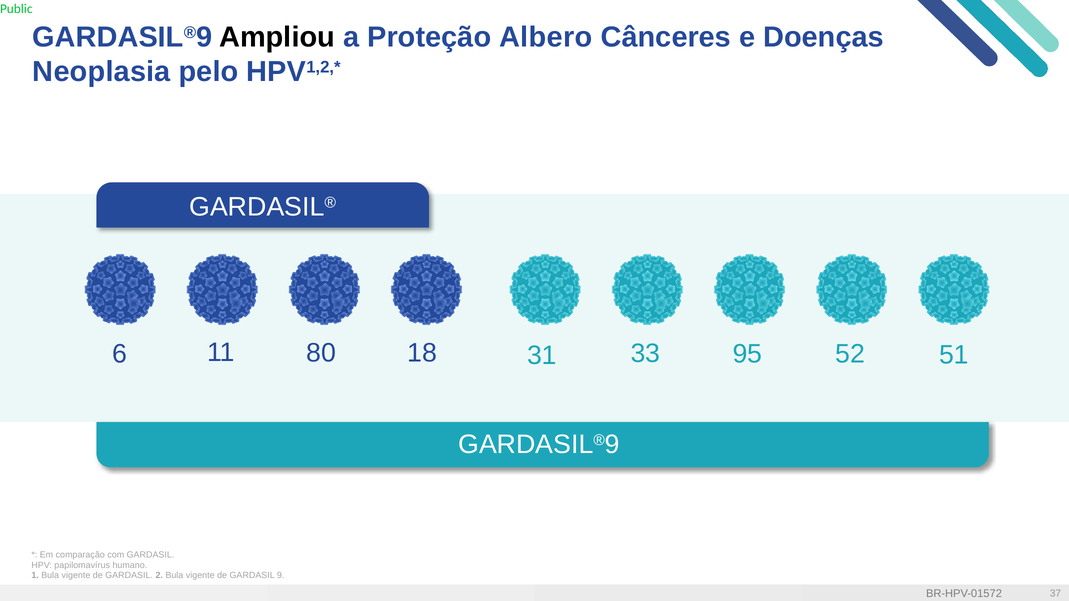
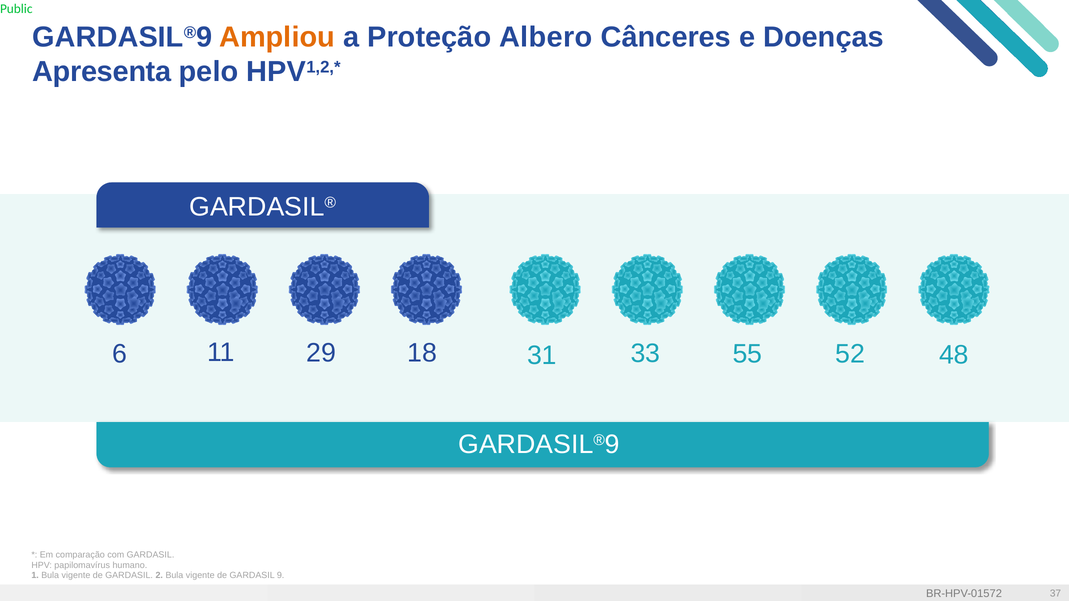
Ampliou colour: black -> orange (277, 37)
Neoplasia: Neoplasia -> Apresenta (102, 72)
80: 80 -> 29 (321, 353)
95: 95 -> 55 (747, 354)
51: 51 -> 48 (954, 355)
